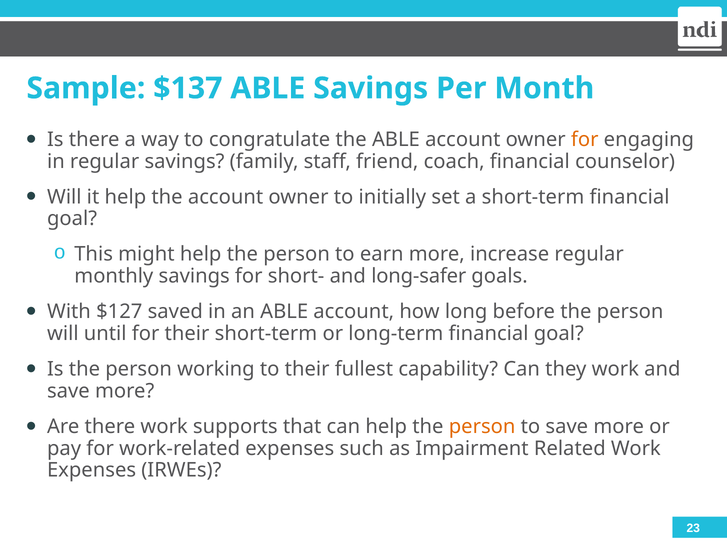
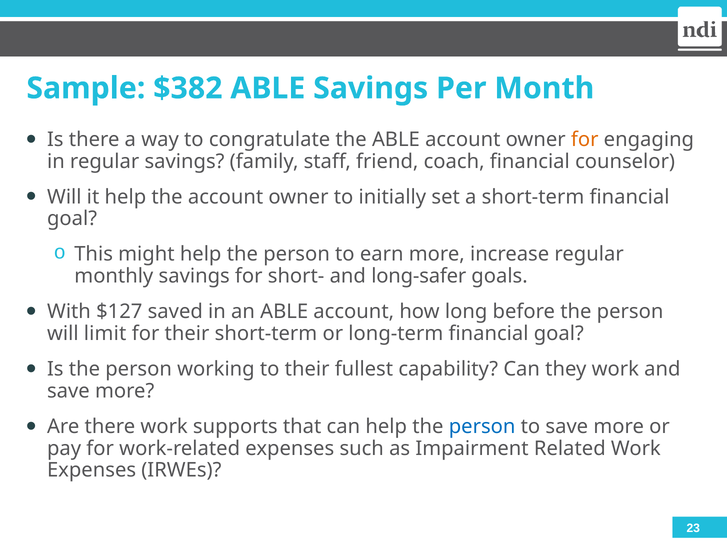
$137: $137 -> $382 (188, 88)
until: until -> limit (105, 333)
person colour: orange -> blue (482, 426)
